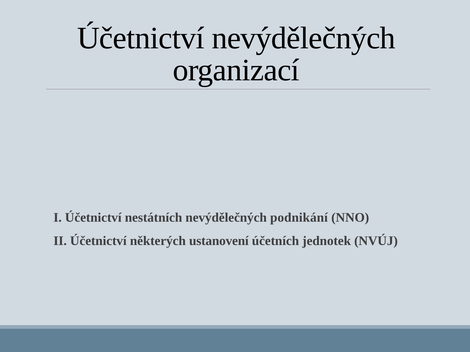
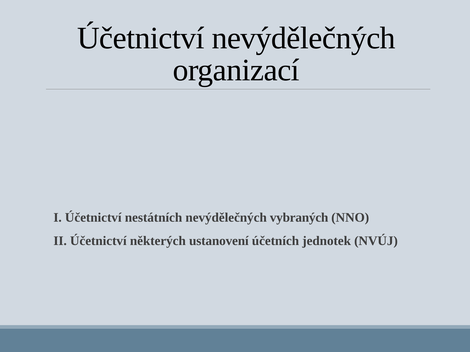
podnikání: podnikání -> vybraných (299, 218)
